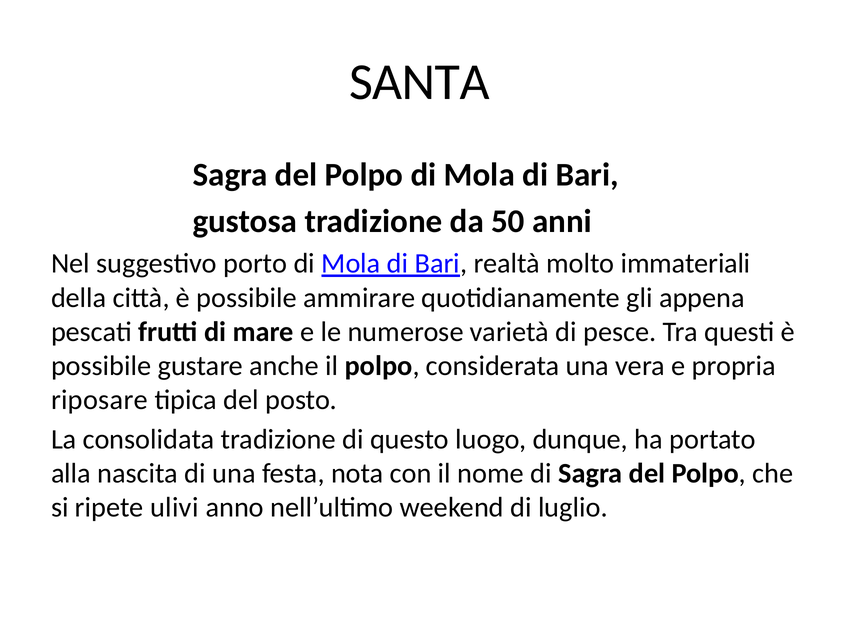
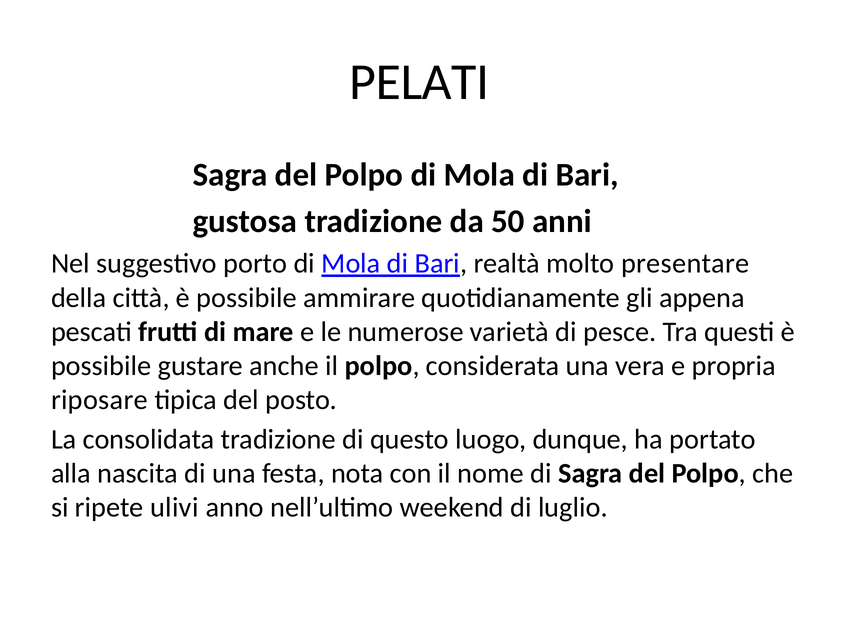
SANTA: SANTA -> PELATI (419, 82)
immateriali: immateriali -> presentare (685, 264)
